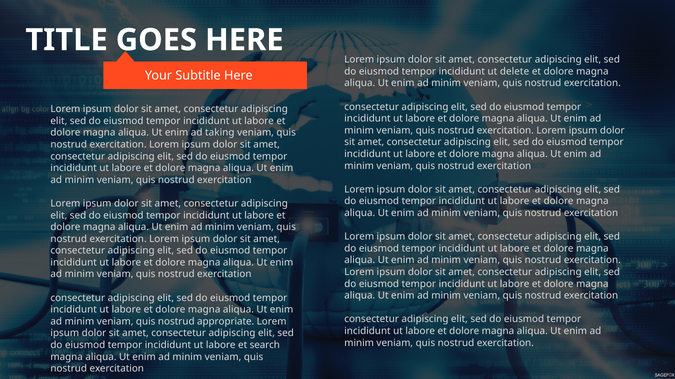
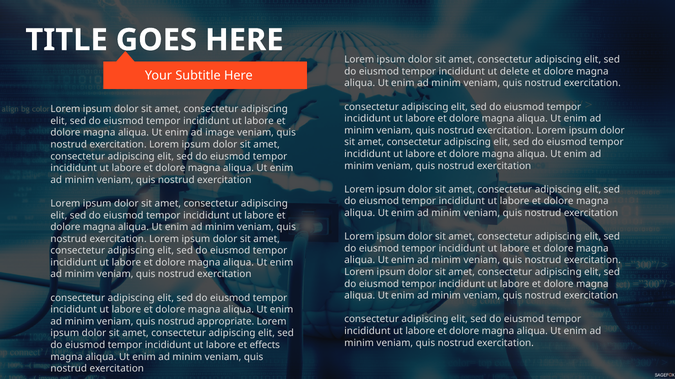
taking: taking -> image (220, 133)
search: search -> effects (265, 346)
